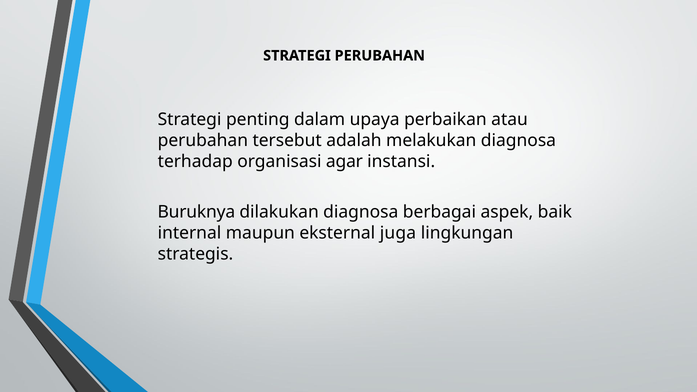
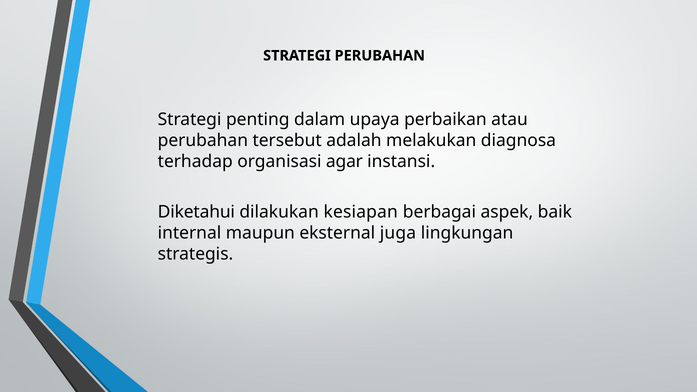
Buruknya: Buruknya -> Diketahui (196, 212)
dilakukan diagnosa: diagnosa -> kesiapan (361, 212)
